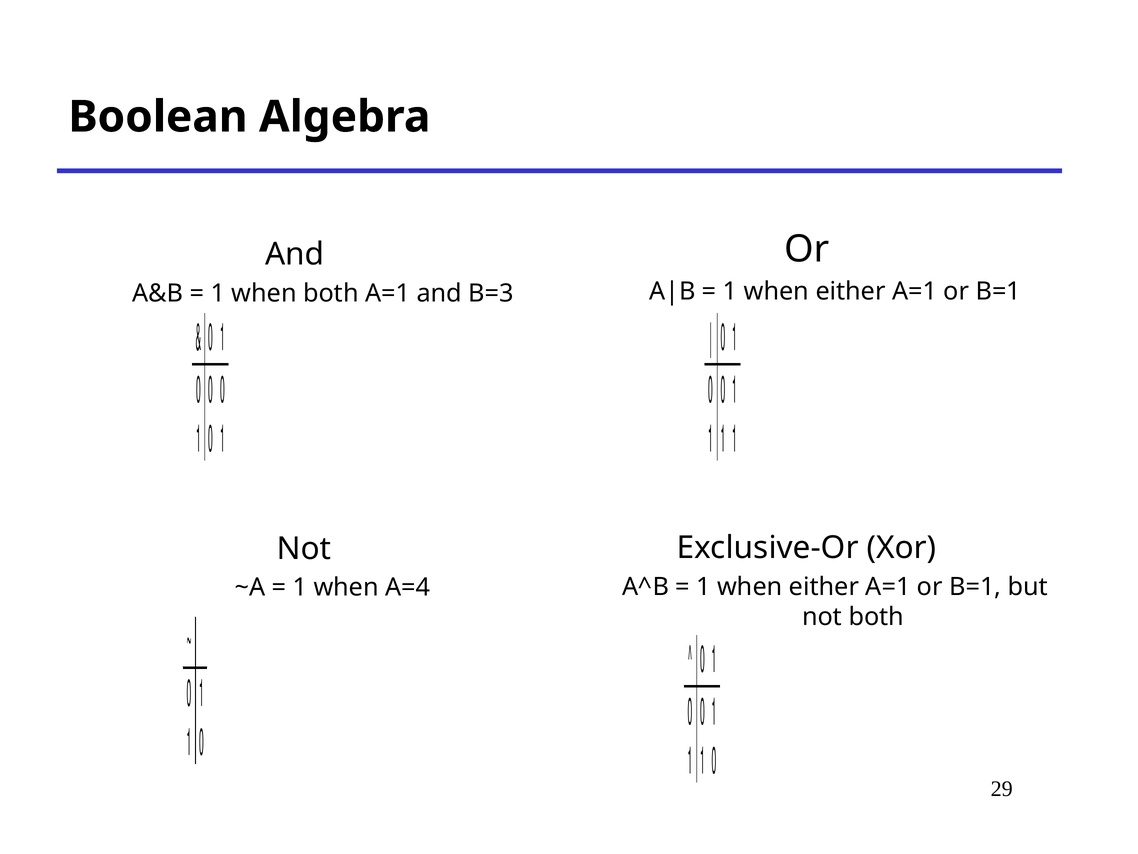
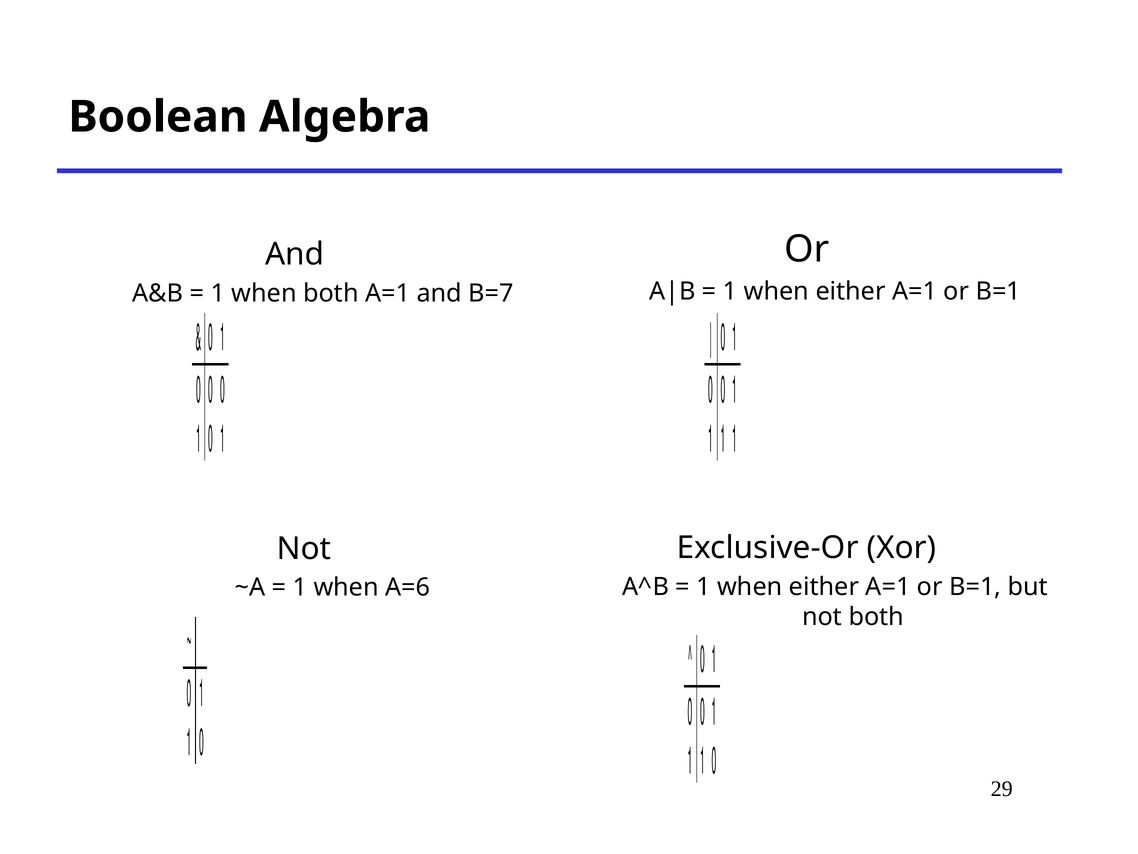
B=3: B=3 -> B=7 (491, 293)
A=4: A=4 -> A=6 (408, 587)
